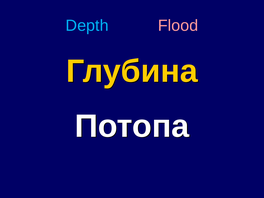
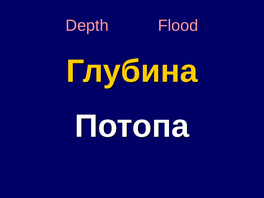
Depth colour: light blue -> pink (87, 26)
